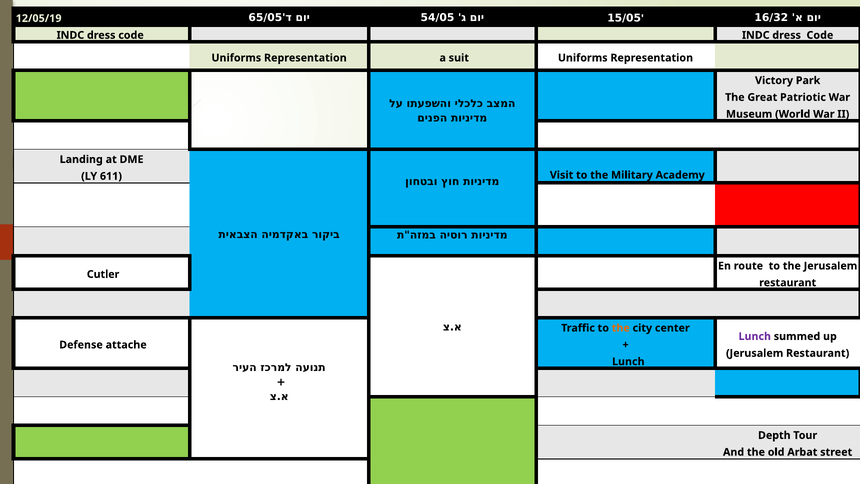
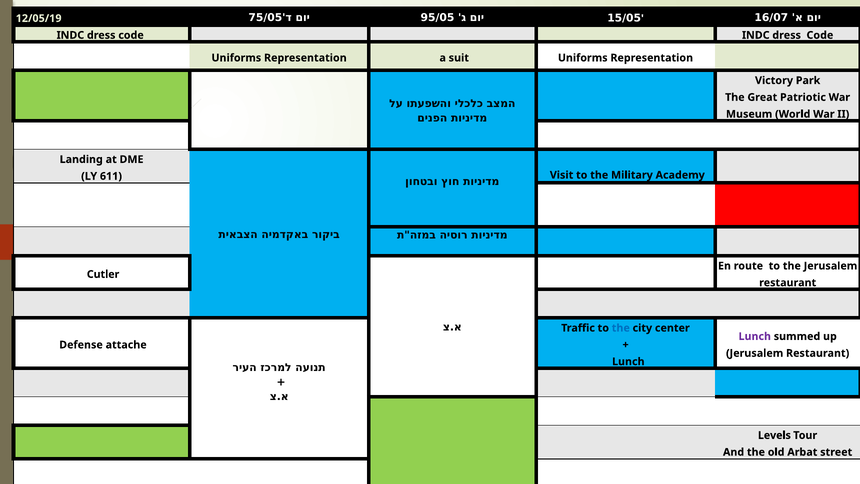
65/05: 65/05 -> 75/05 (265, 18)
54/05: 54/05 -> 95/05 (437, 18)
16/32: 16/32 -> 16/07 (771, 18)
the colour: orange -> blue (621, 328)
Depth: Depth -> Levels (774, 435)
